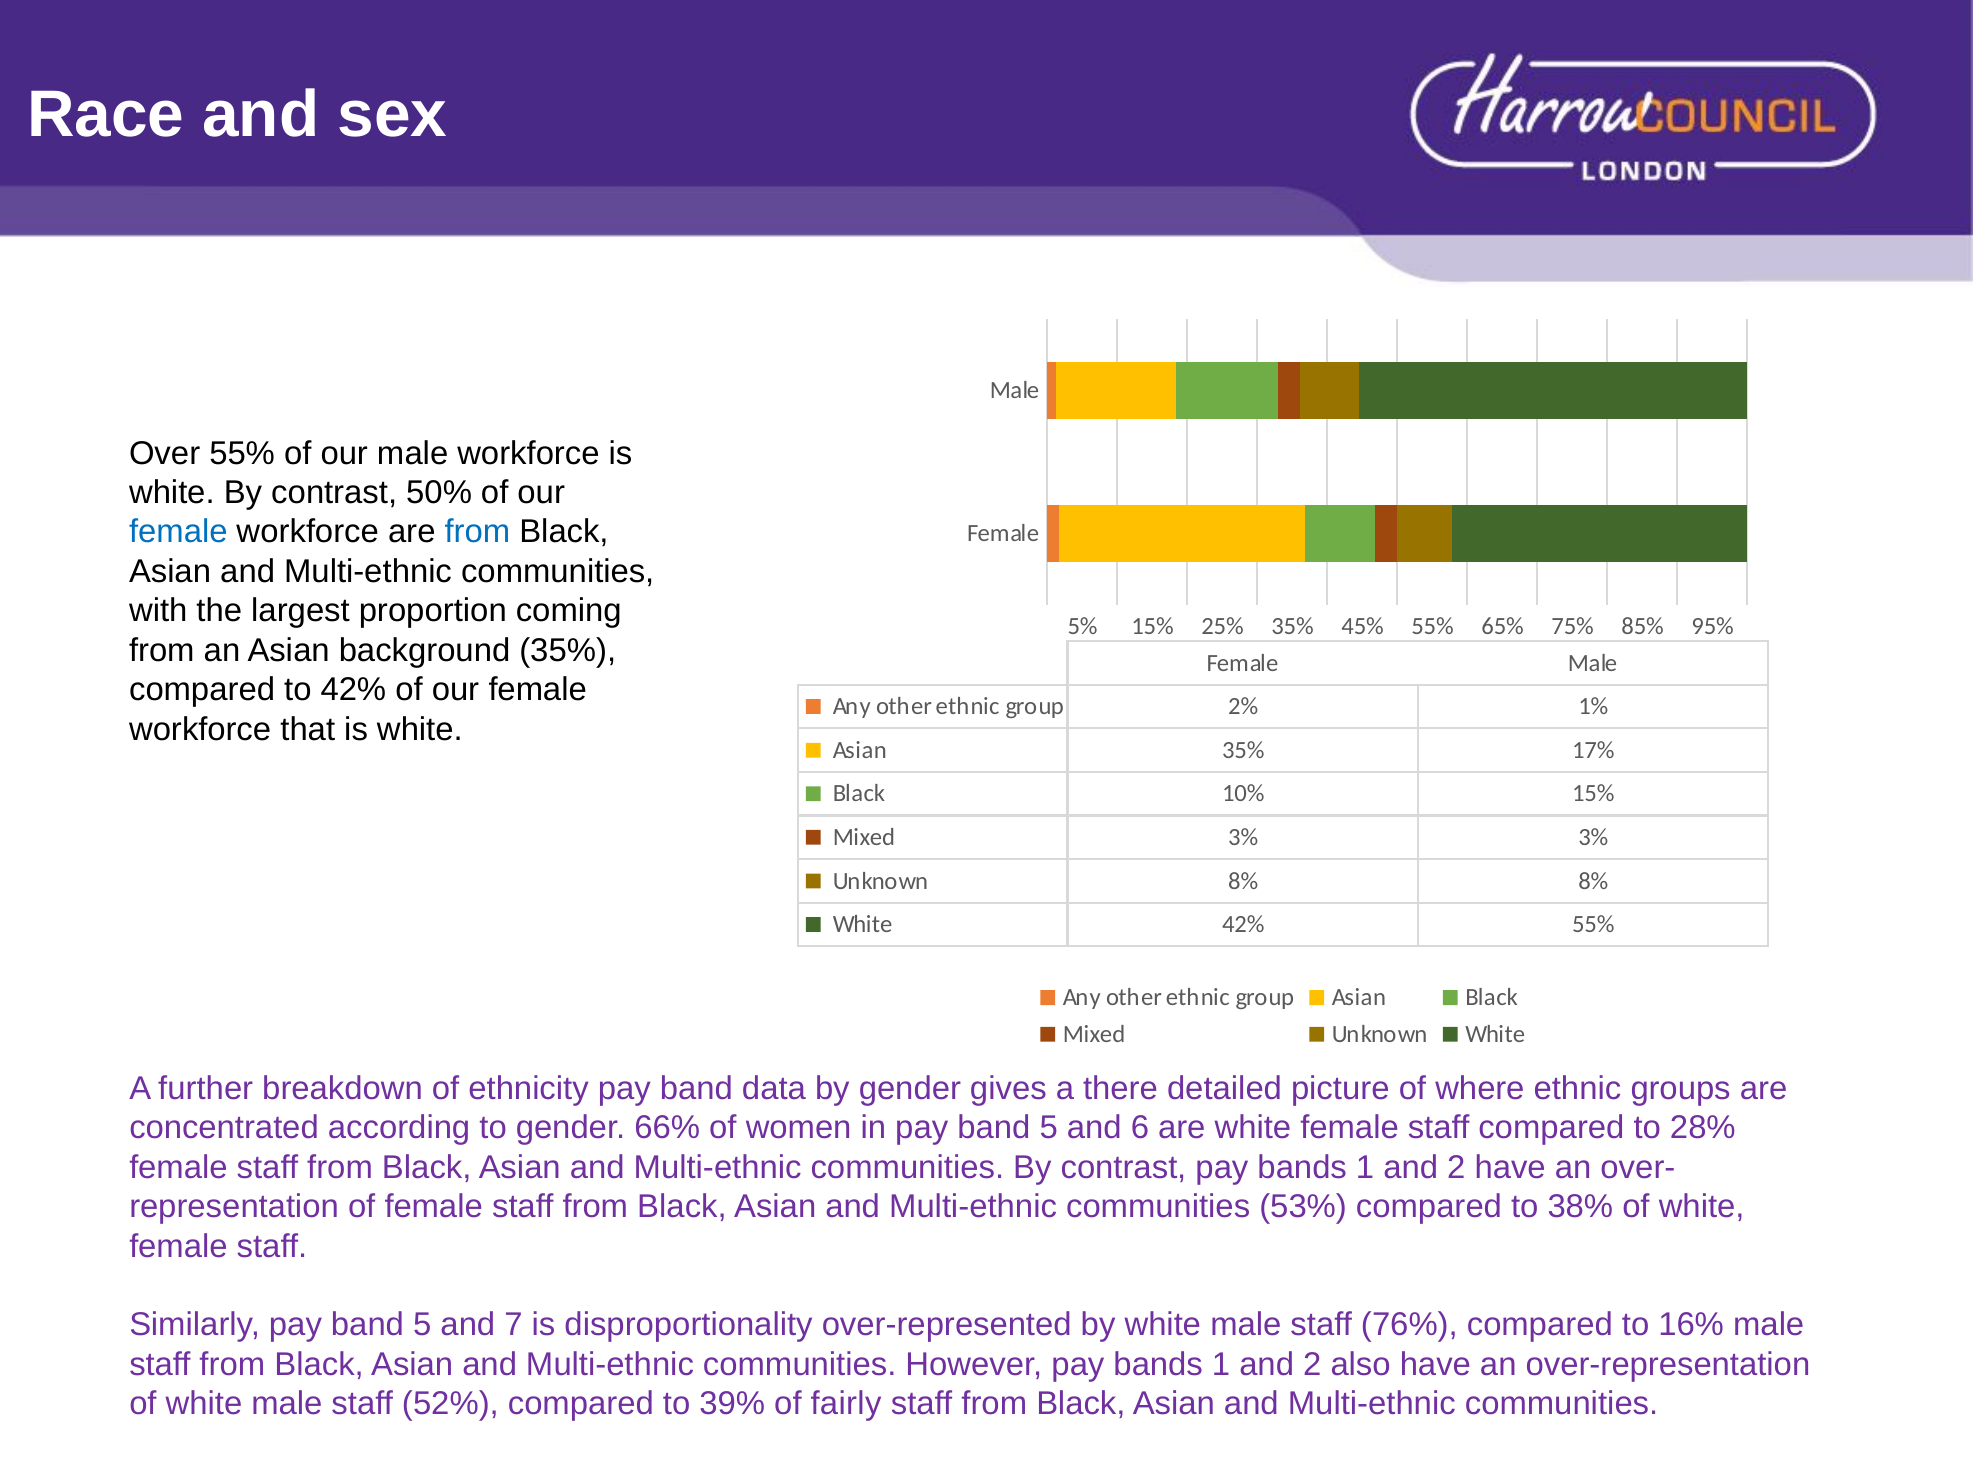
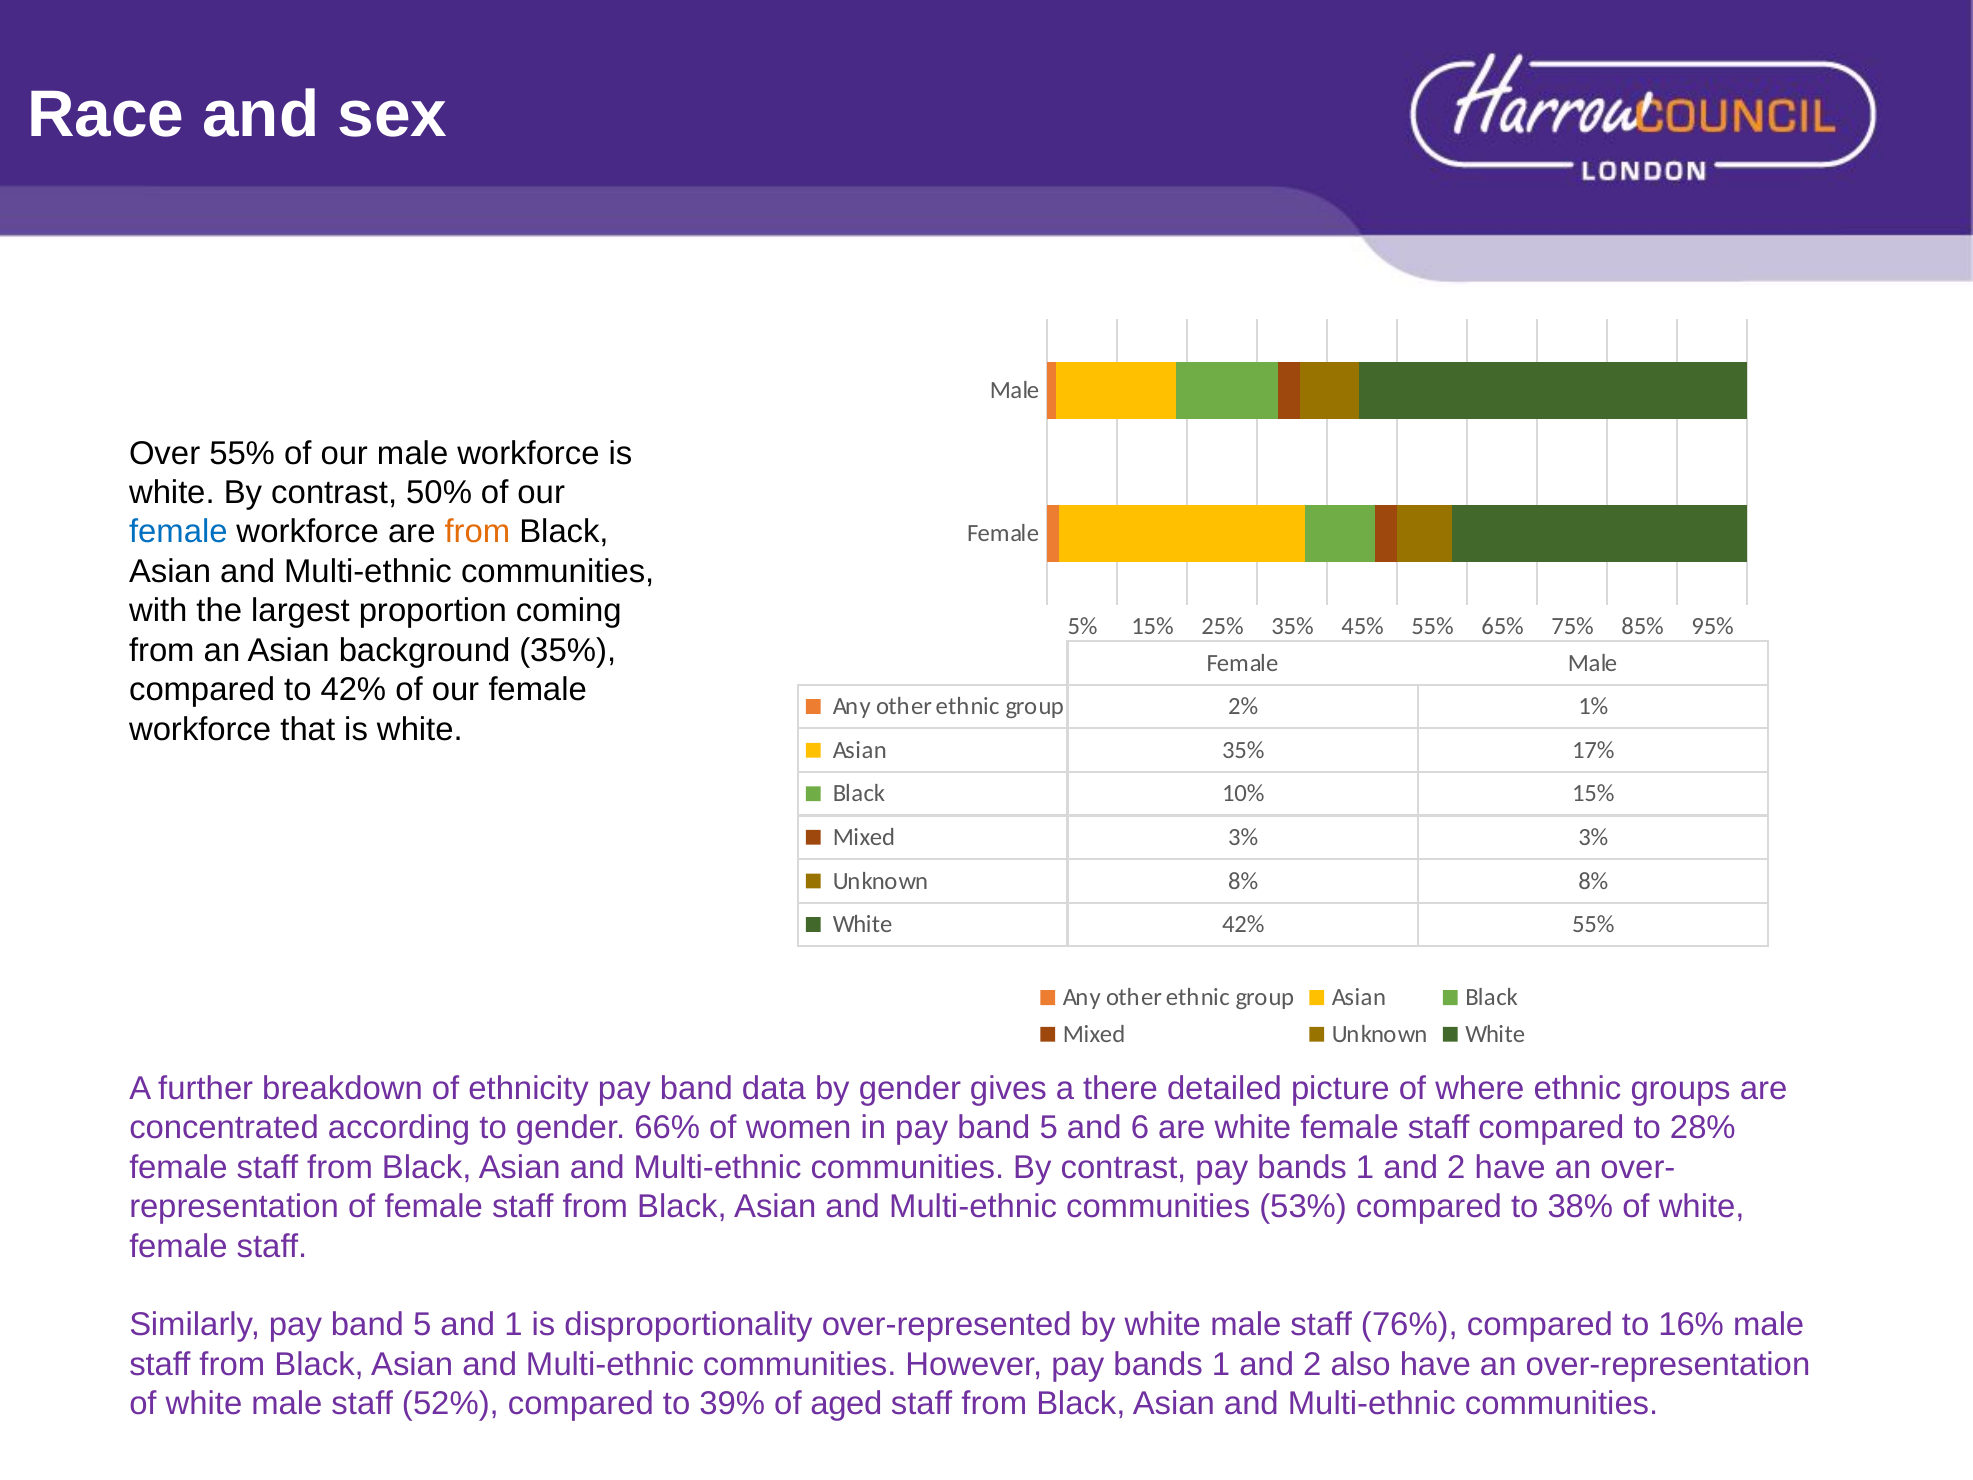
from colour: blue -> orange (477, 532)
and 7: 7 -> 1 (514, 1325)
fairly: fairly -> aged (846, 1404)
